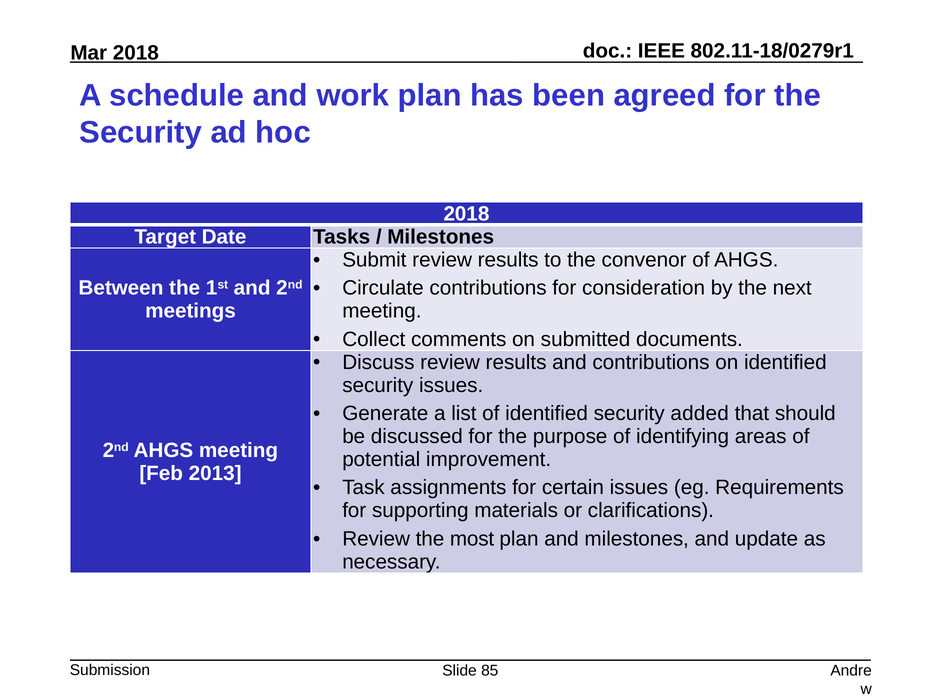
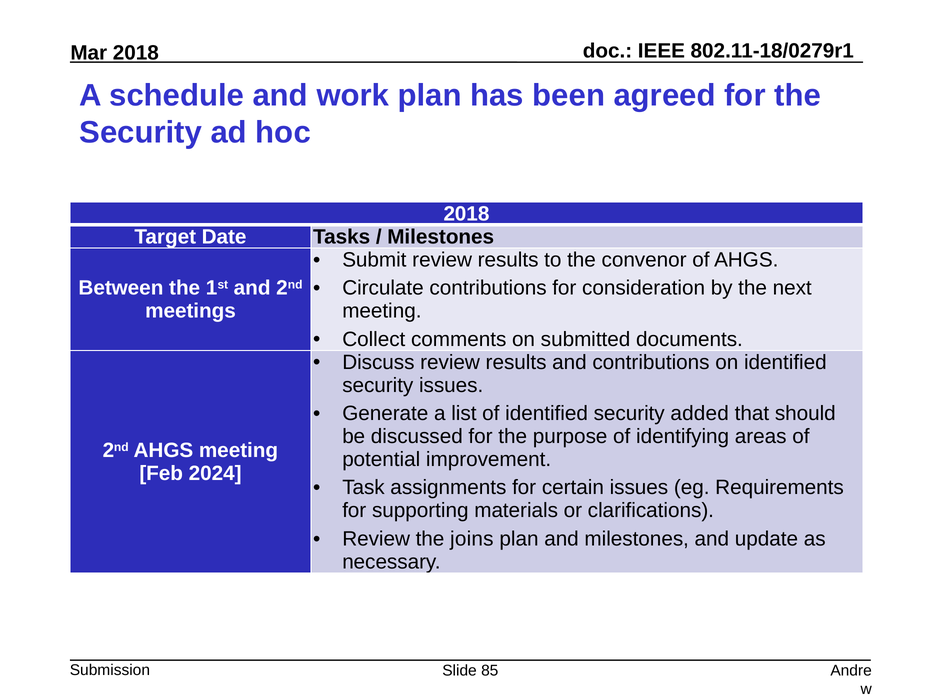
2013: 2013 -> 2024 (215, 474)
most: most -> joins (472, 539)
